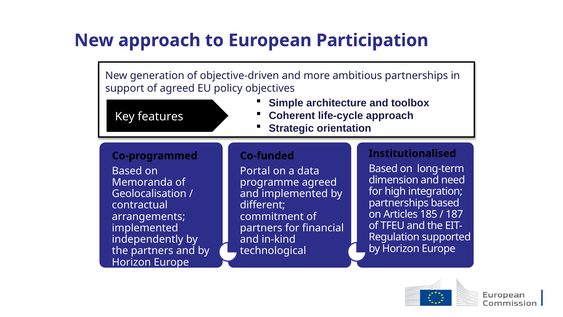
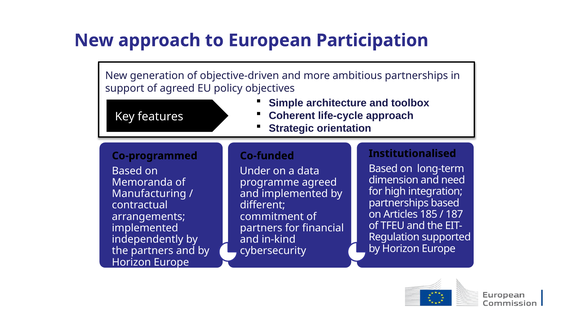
Portal: Portal -> Under (255, 171)
Geolocalisation: Geolocalisation -> Manufacturing (149, 194)
technological: technological -> cybersecurity (273, 251)
